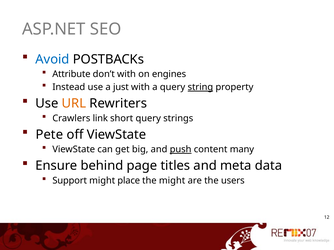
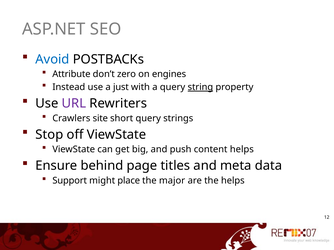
don’t with: with -> zero (127, 74)
URL colour: orange -> purple (74, 104)
link: link -> site (100, 119)
Pete: Pete -> Stop (49, 135)
push underline: present -> none (181, 150)
content many: many -> helps (242, 150)
the might: might -> major (172, 181)
the users: users -> helps (233, 181)
